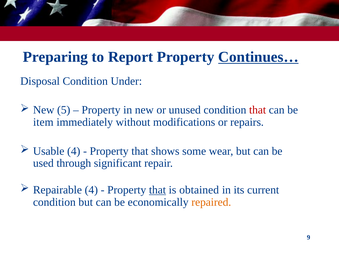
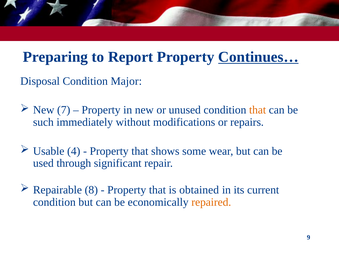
Under: Under -> Major (126, 81)
5: 5 -> 7 (64, 110)
that colour: red -> orange (258, 110)
item: item -> such (43, 122)
Repairable 4: 4 -> 8 (91, 190)
that underline: present -> none (157, 190)
